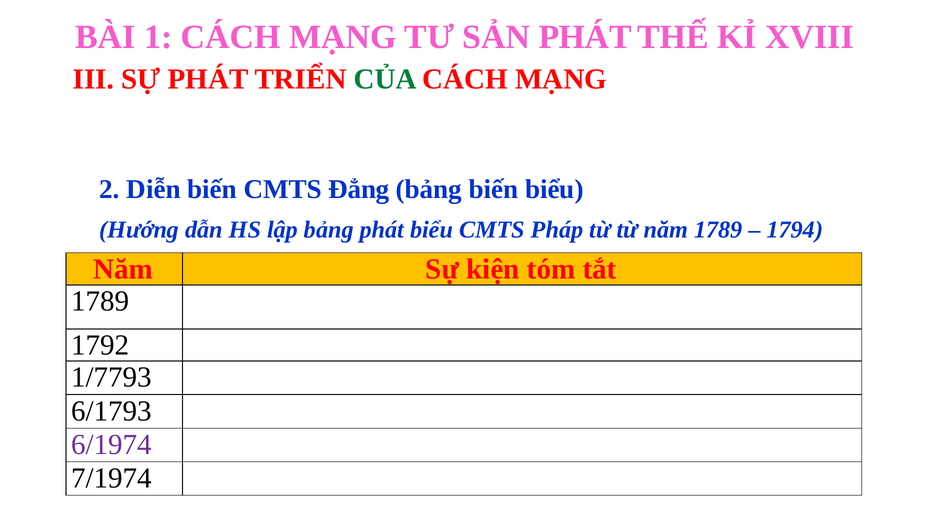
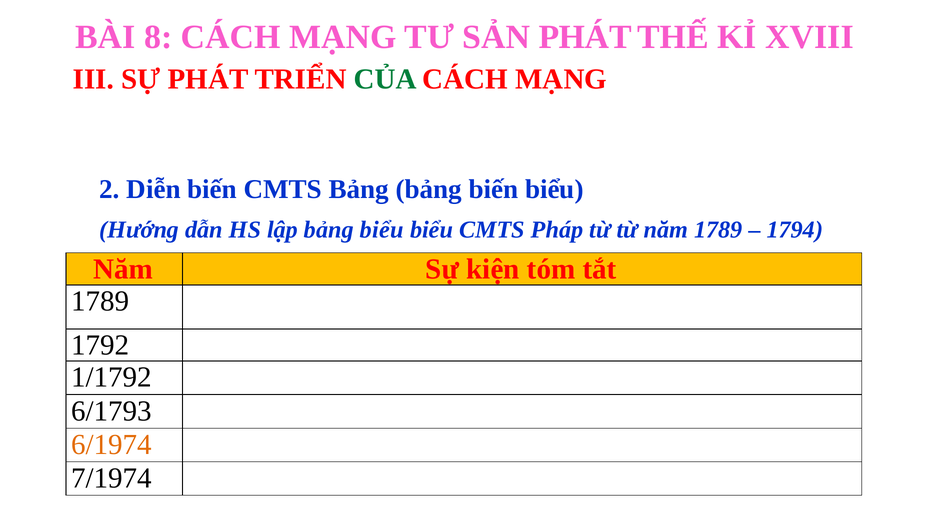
1: 1 -> 8 (158, 37)
CMTS Đẳng: Đẳng -> Bảng (359, 190)
bảng phát: phát -> biểu (382, 230)
1/7793: 1/7793 -> 1/1792 (111, 377)
6/1974 colour: purple -> orange (111, 445)
